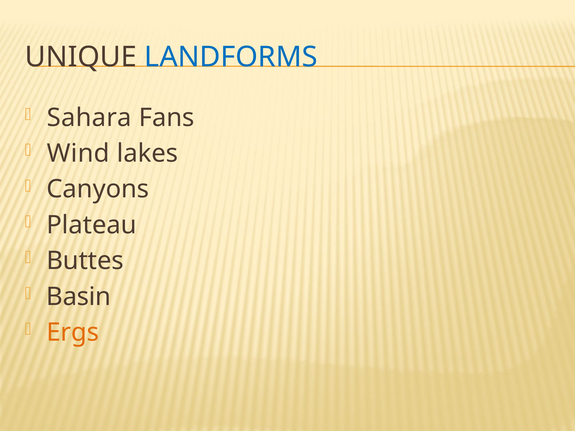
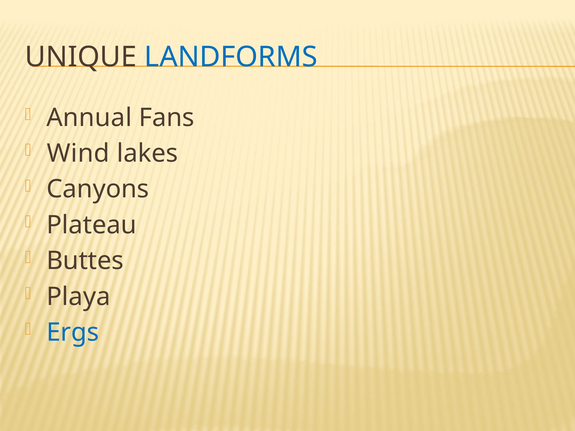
Sahara: Sahara -> Annual (89, 118)
Basin: Basin -> Playa (78, 297)
Ergs colour: orange -> blue (73, 333)
